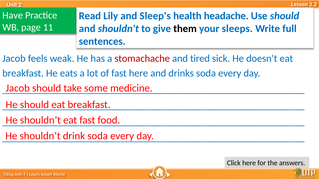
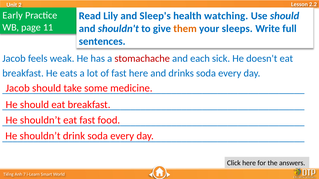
Have: Have -> Early (13, 15)
headache: headache -> watching (226, 16)
them colour: black -> orange (185, 29)
tired: tired -> each (200, 59)
